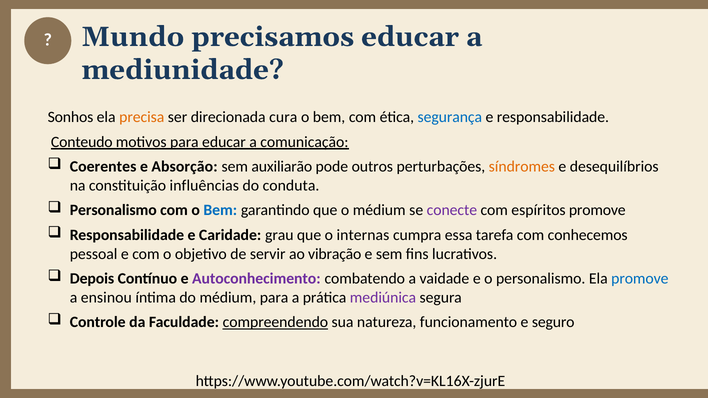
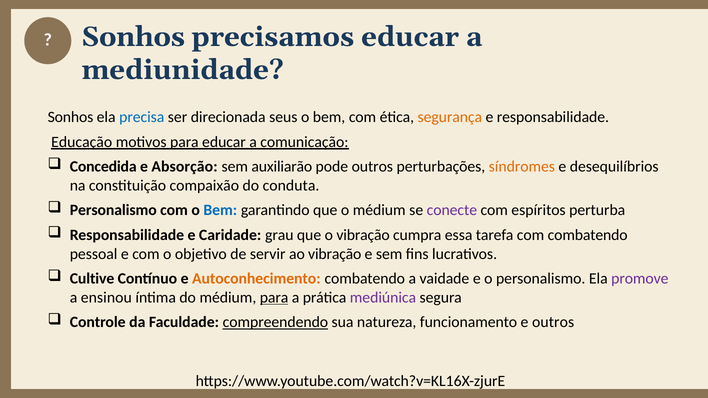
Mundo: Mundo -> Sonhos (133, 37)
precisa colour: orange -> blue (142, 117)
cura: cura -> seus (283, 117)
segurança colour: blue -> orange (450, 117)
Conteudo: Conteudo -> Educação (82, 142)
Coerentes: Coerentes -> Concedida (103, 167)
influências: influências -> compaixão (204, 186)
espíritos promove: promove -> perturba (597, 210)
o internas: internas -> vibração (363, 235)
com conhecemos: conhecemos -> combatendo (588, 235)
Depois: Depois -> Cultive (92, 279)
Autoconhecimento colour: purple -> orange (256, 279)
promove colour: blue -> purple (640, 279)
para underline: none -> present (274, 298)
e seguro: seguro -> outros (553, 322)
